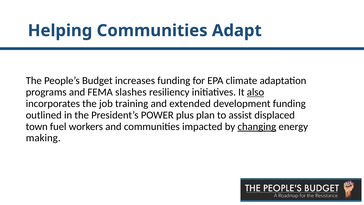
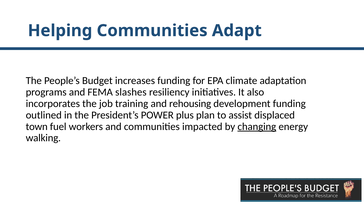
also underline: present -> none (255, 92)
extended: extended -> rehousing (190, 103)
making: making -> walking (43, 138)
